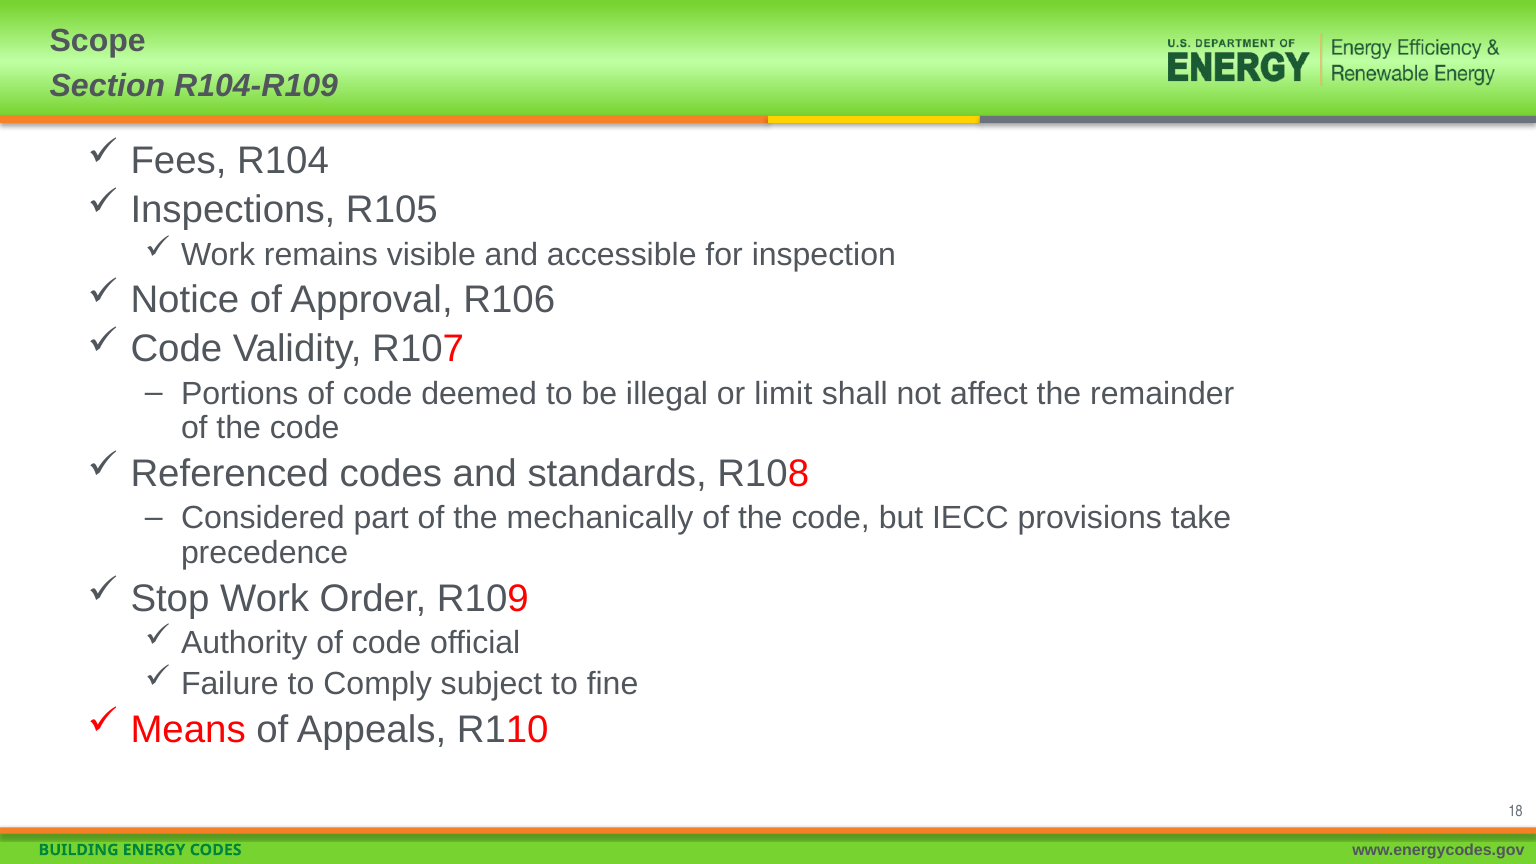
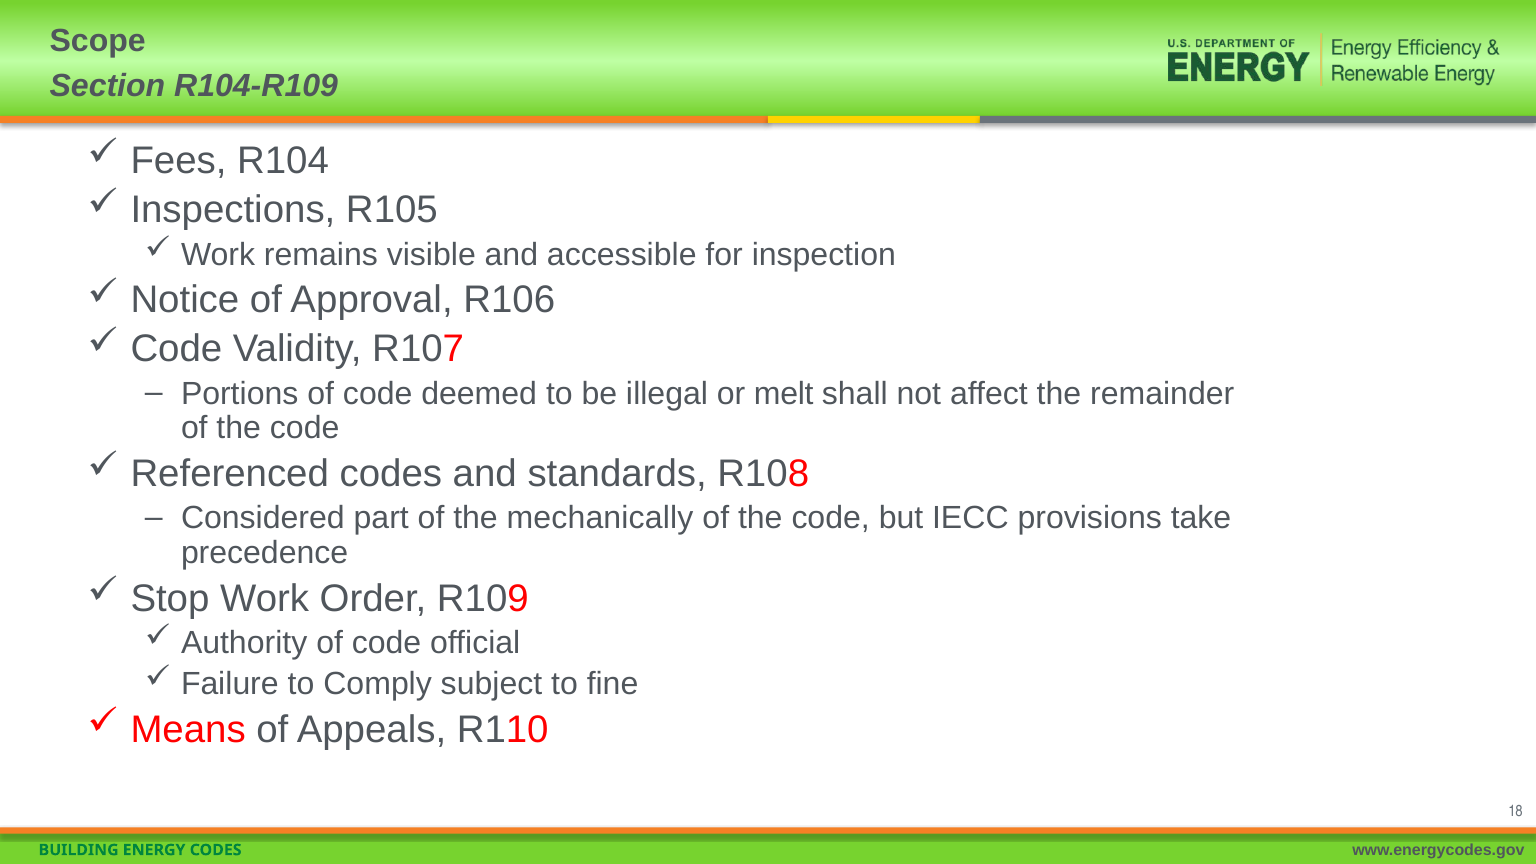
limit: limit -> melt (784, 394)
